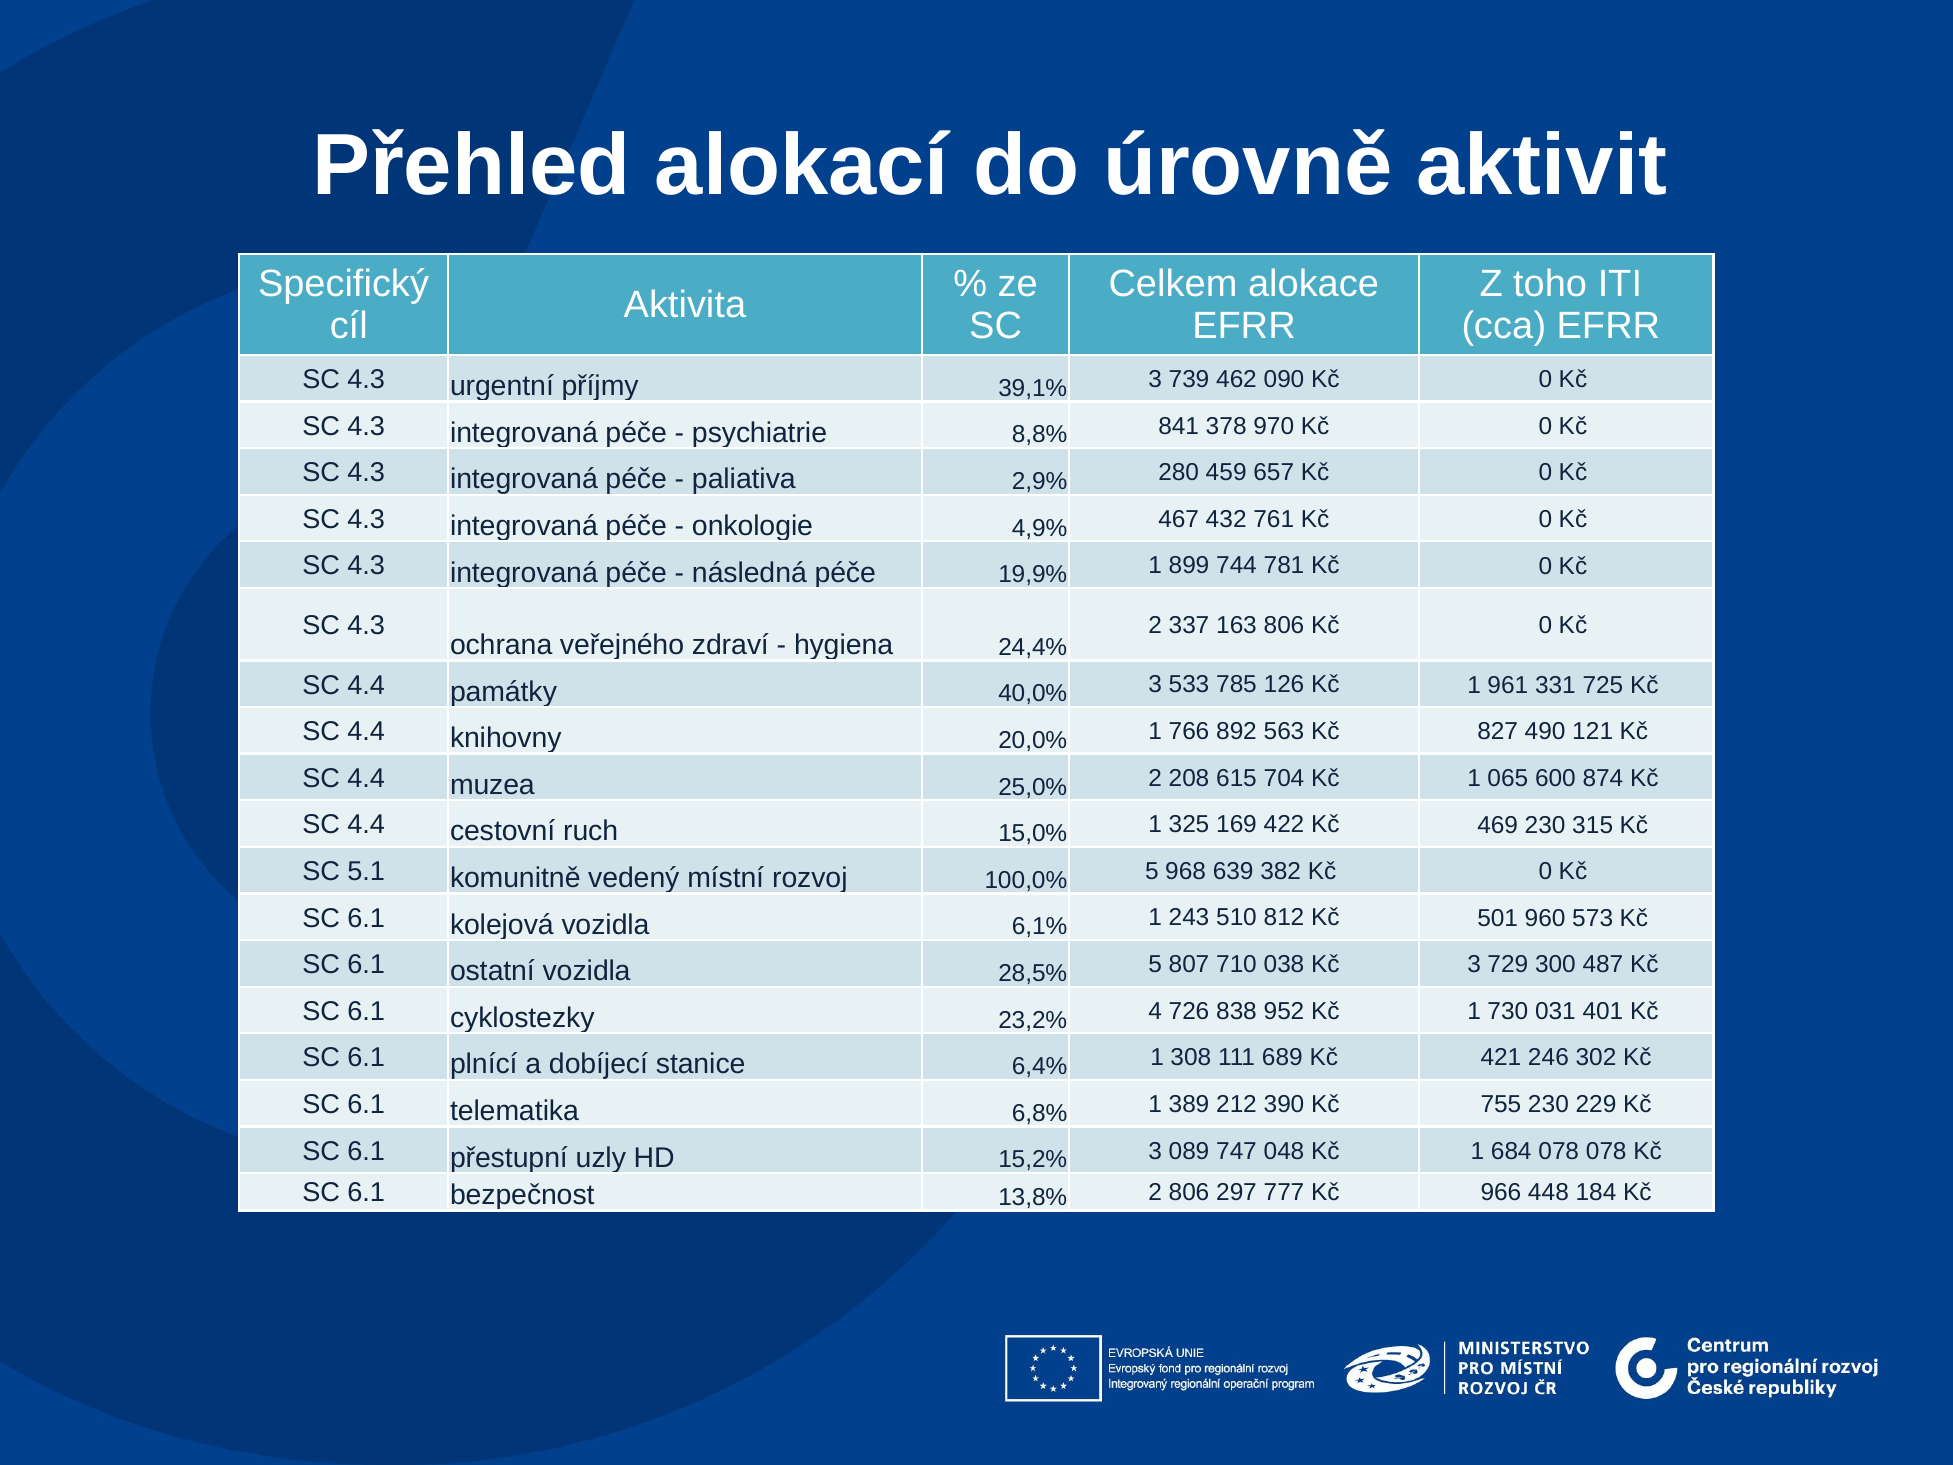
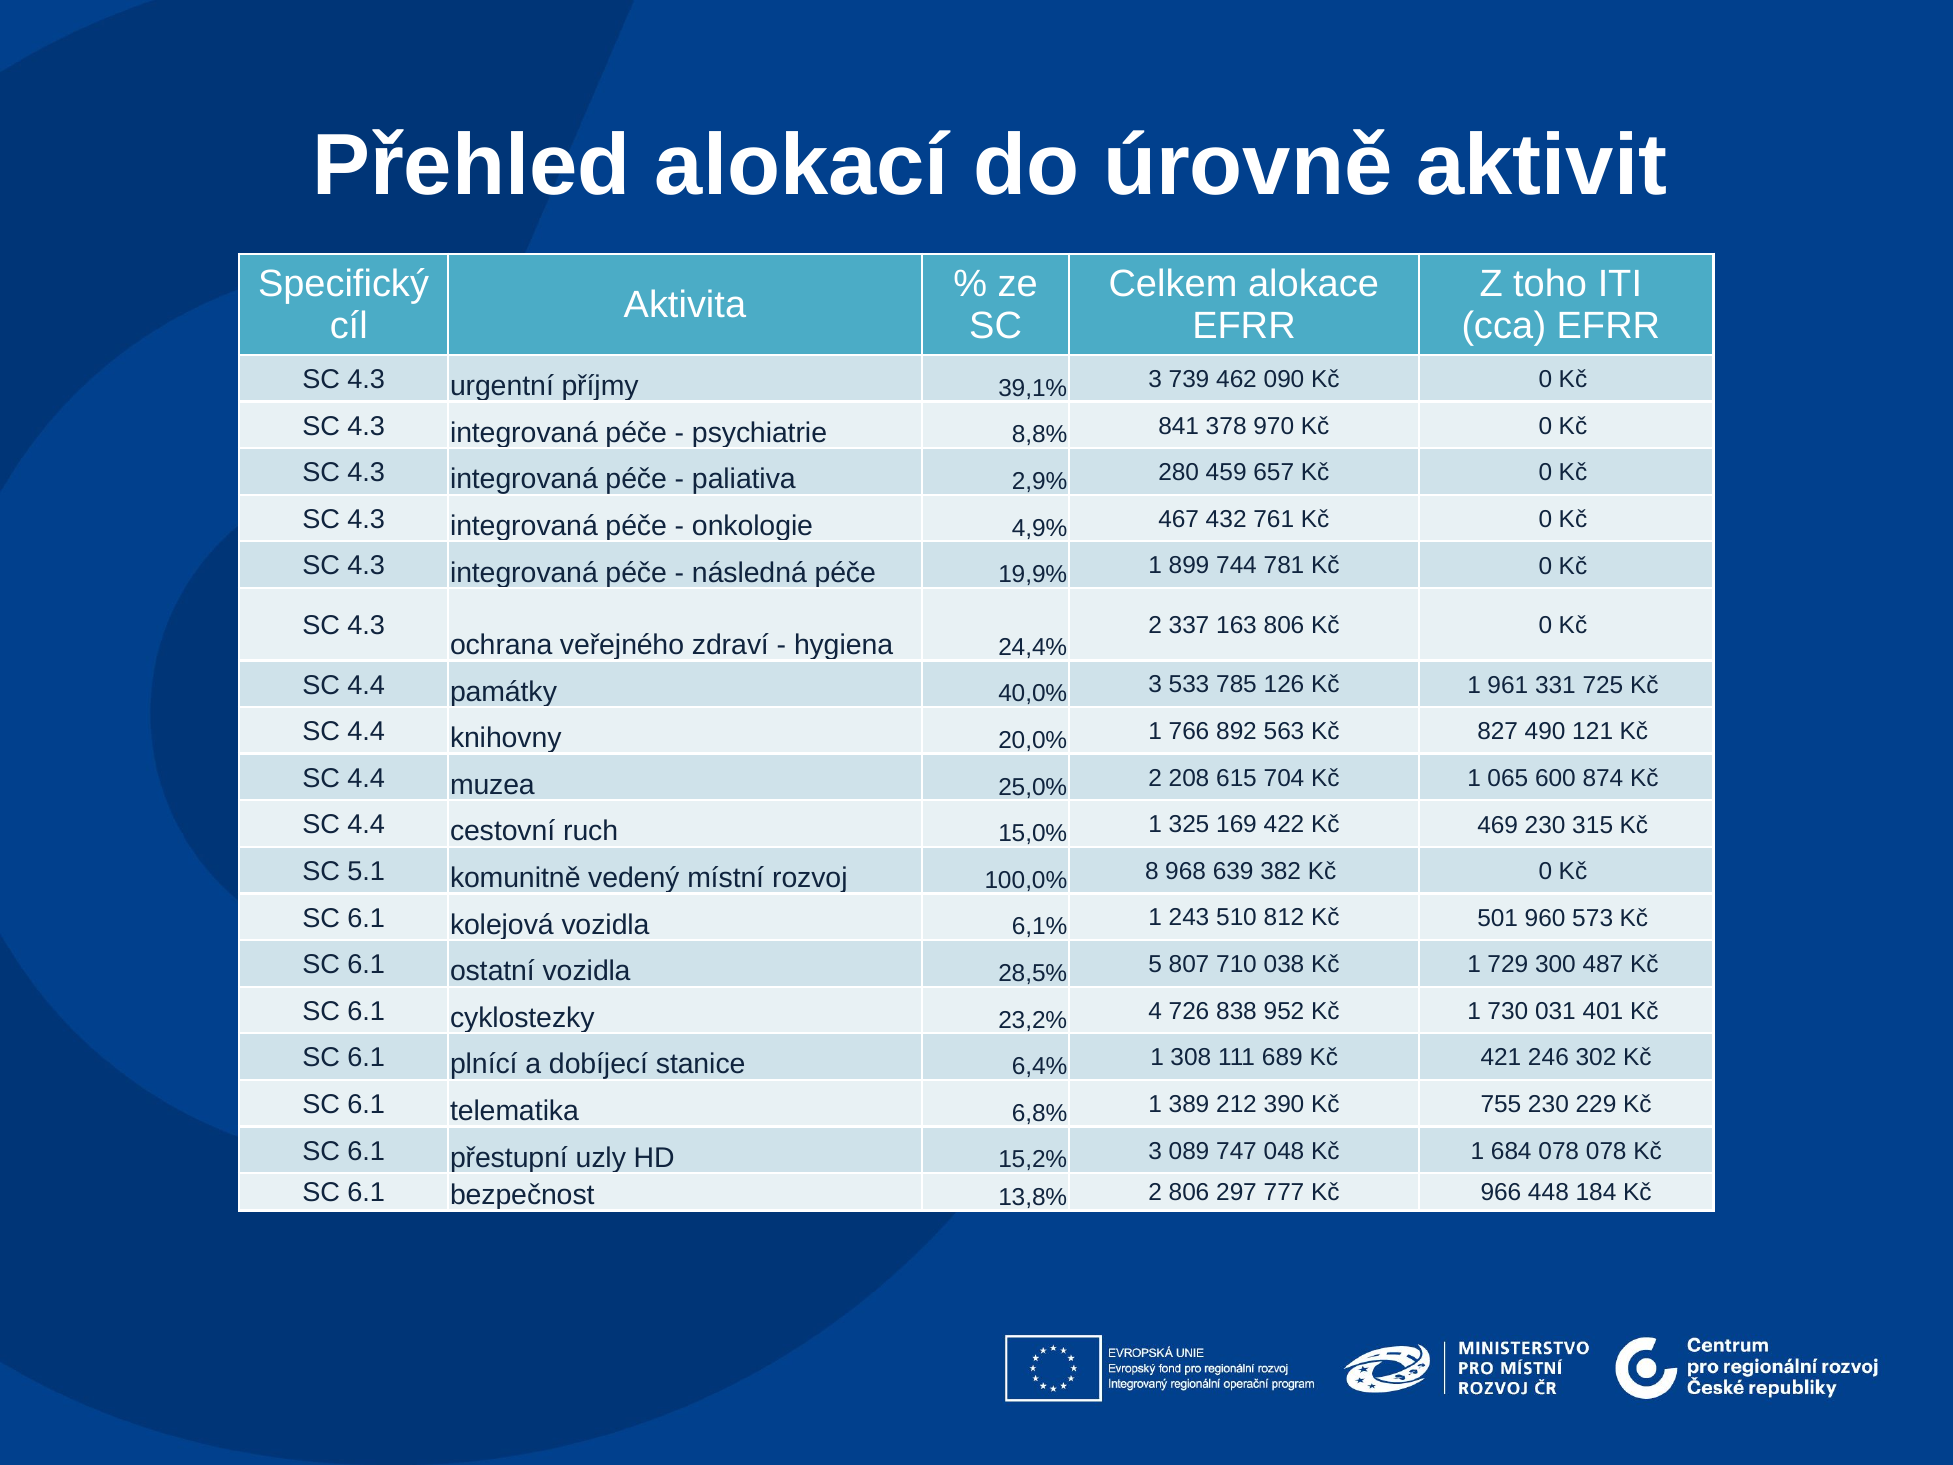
100,0% 5: 5 -> 8 (1152, 871)
038 Kč 3: 3 -> 1 (1474, 965)
